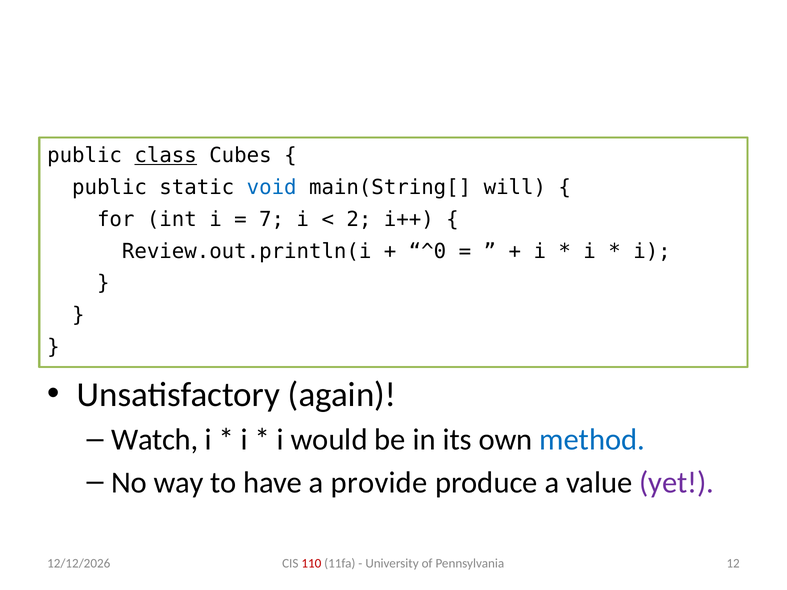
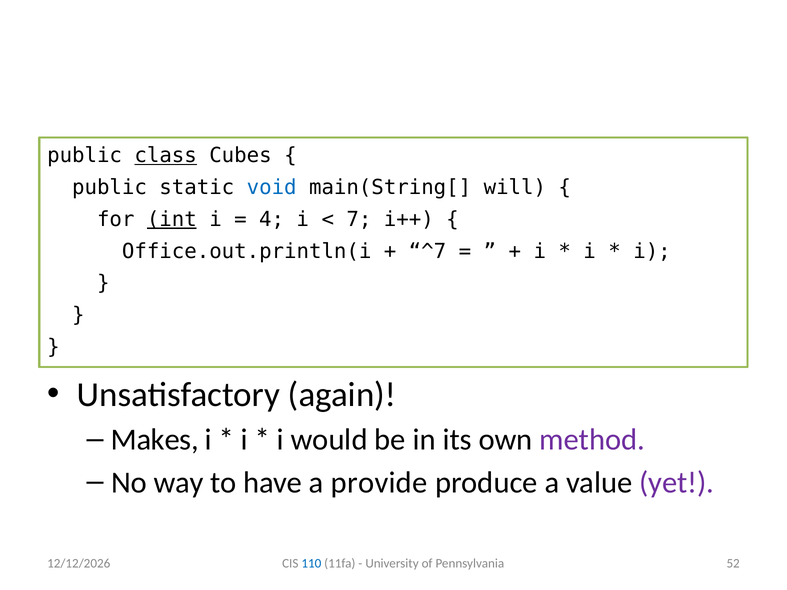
int underline: none -> present (172, 219)
7: 7 -> 4 (272, 219)
2: 2 -> 7 (359, 219)
Review.out.println(i: Review.out.println(i -> Office.out.println(i (247, 251)
^0: ^0 -> ^7 (427, 251)
Watch: Watch -> Makes (155, 440)
method colour: blue -> purple (592, 440)
110 colour: red -> blue (311, 564)
12: 12 -> 52 (733, 564)
